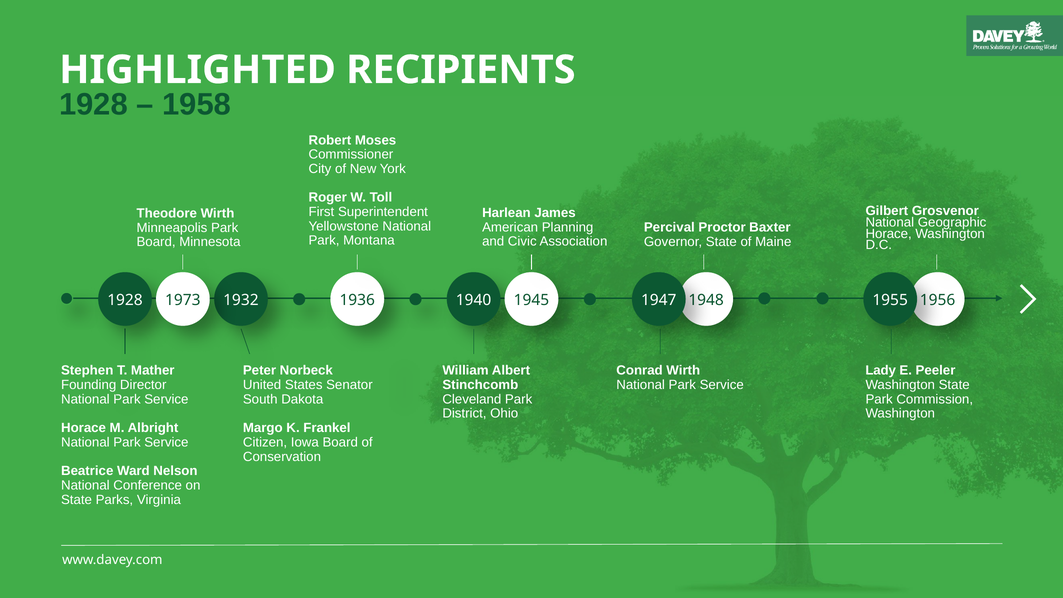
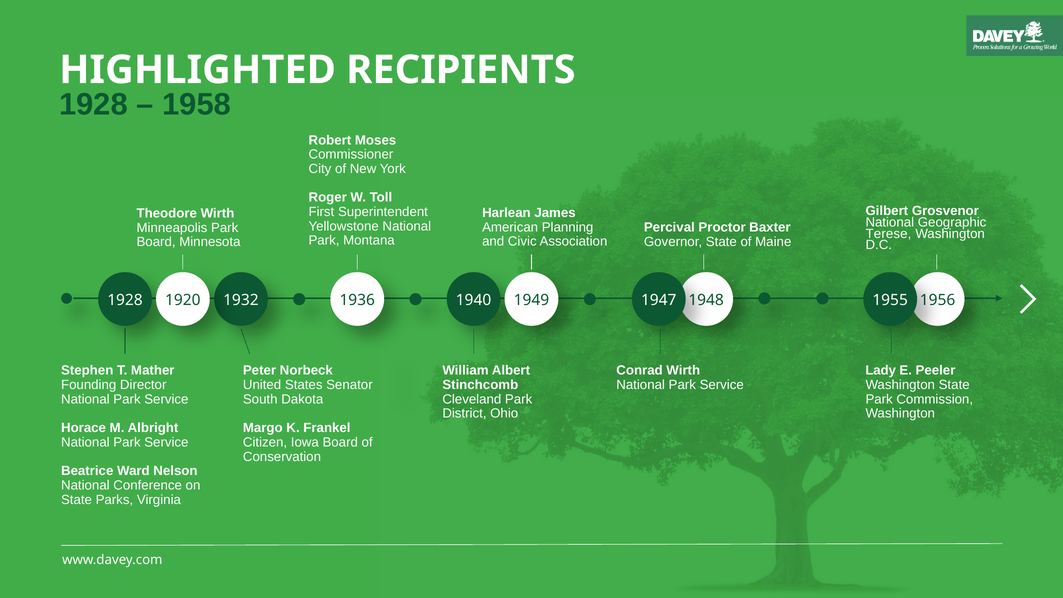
Horace: Horace -> Terese (889, 234)
1973: 1973 -> 1920 (183, 300)
1945: 1945 -> 1949 (531, 300)
